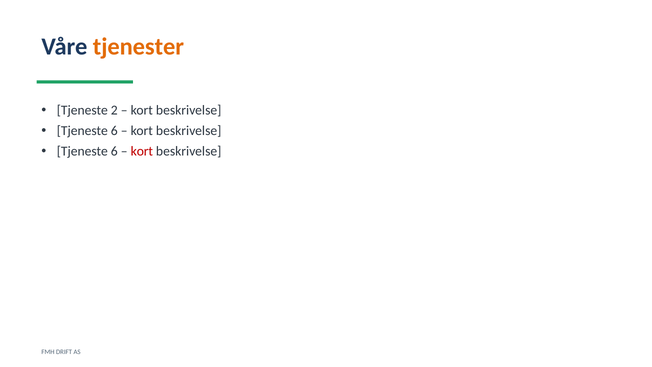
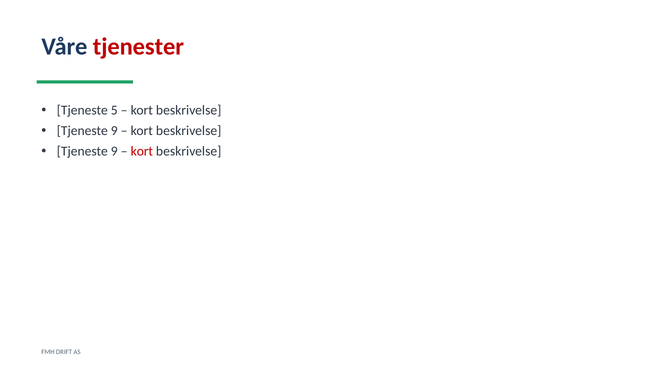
tjenester colour: orange -> red (138, 47)
2: 2 -> 5 (114, 110)
6: 6 -> 9 (114, 131)
6: 6 -> 9 (114, 151)
